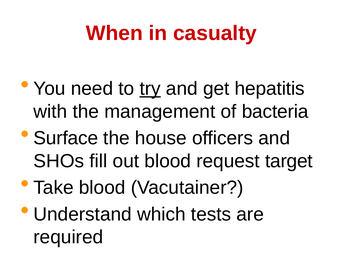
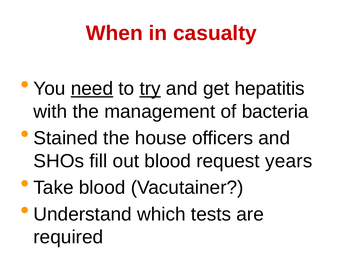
need underline: none -> present (92, 89)
Surface: Surface -> Stained (66, 138)
target: target -> years (289, 161)
